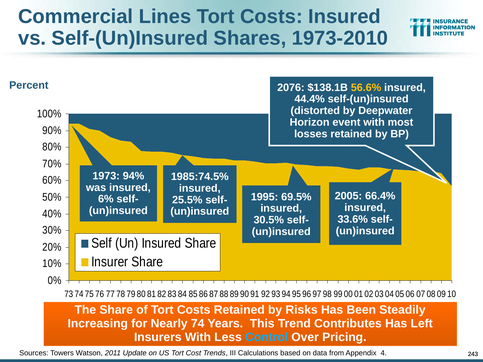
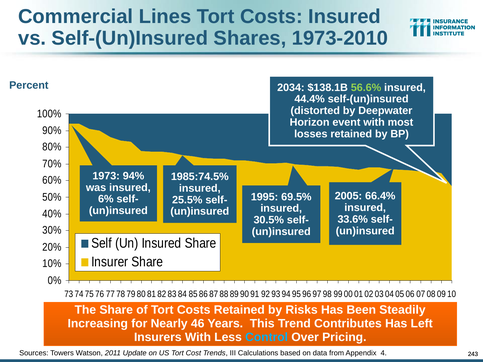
2076: 2076 -> 2034 (291, 88)
56.6% colour: yellow -> light green (366, 88)
74: 74 -> 46 (198, 324)
